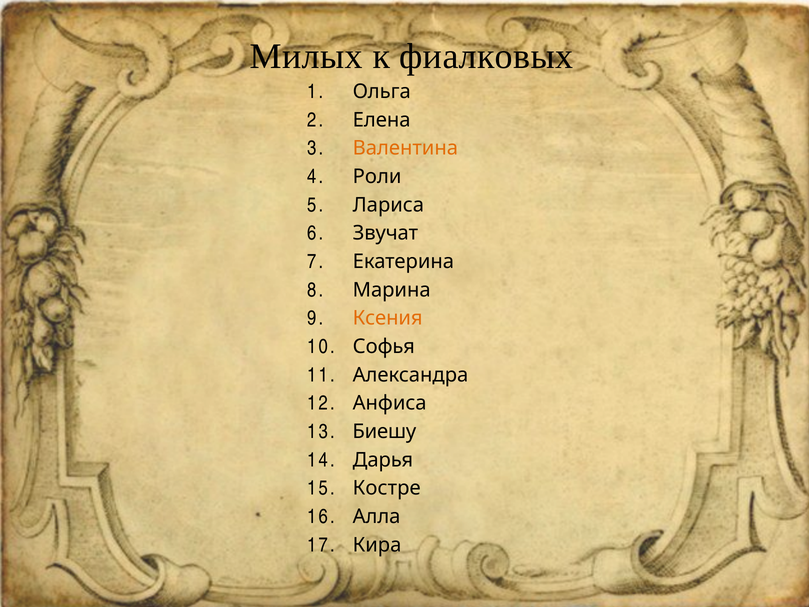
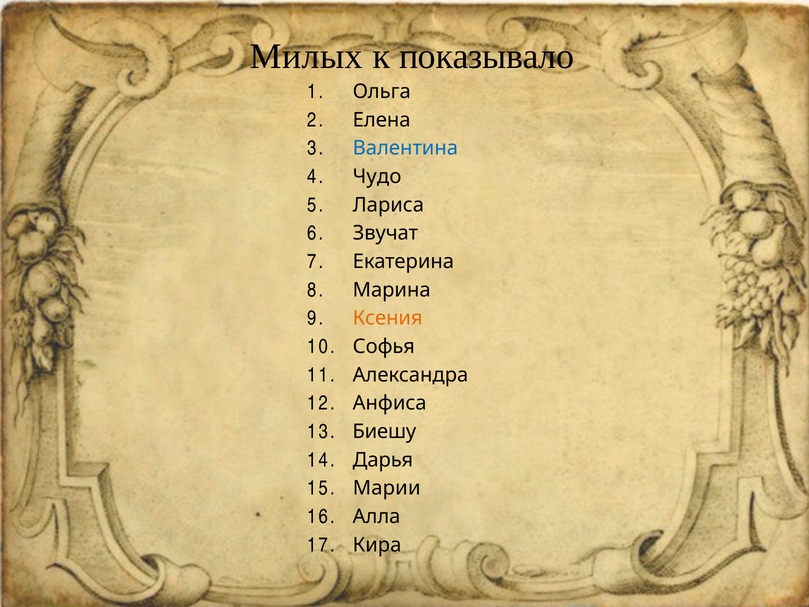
фиалковых: фиалковых -> показывало (487, 56)
Валентина colour: orange -> blue (405, 148)
Роли: Роли -> Чудо (377, 177)
Костре: Костре -> Марии (387, 488)
